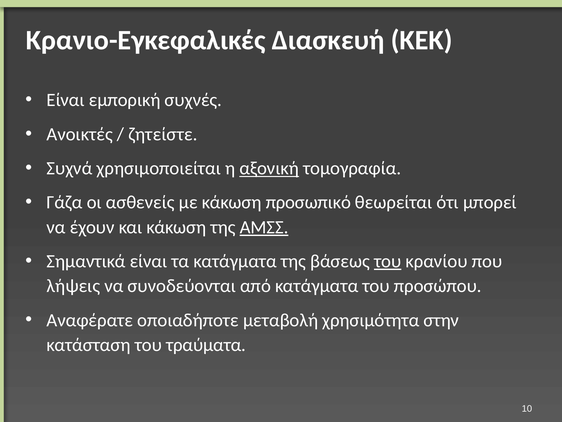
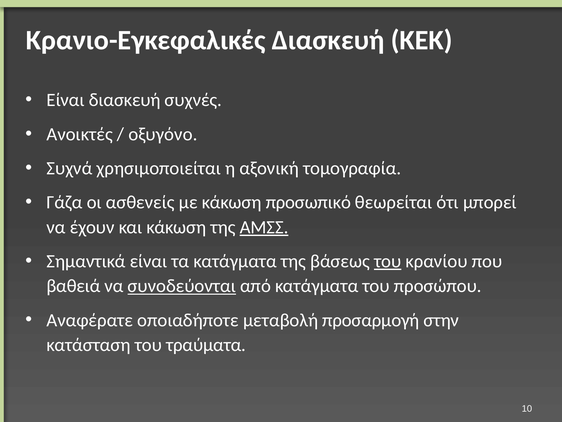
Είναι εμπορική: εμπορική -> διασκευή (125, 100)
ζητείστε: ζητείστε -> οξυγόνο (163, 134)
αξονική underline: present -> none (269, 168)
λήψεις: λήψεις -> βαθειά (74, 286)
συνοδεύονται underline: none -> present (182, 286)
χρησιμότητα: χρησιμότητα -> προσαρμογή (371, 320)
